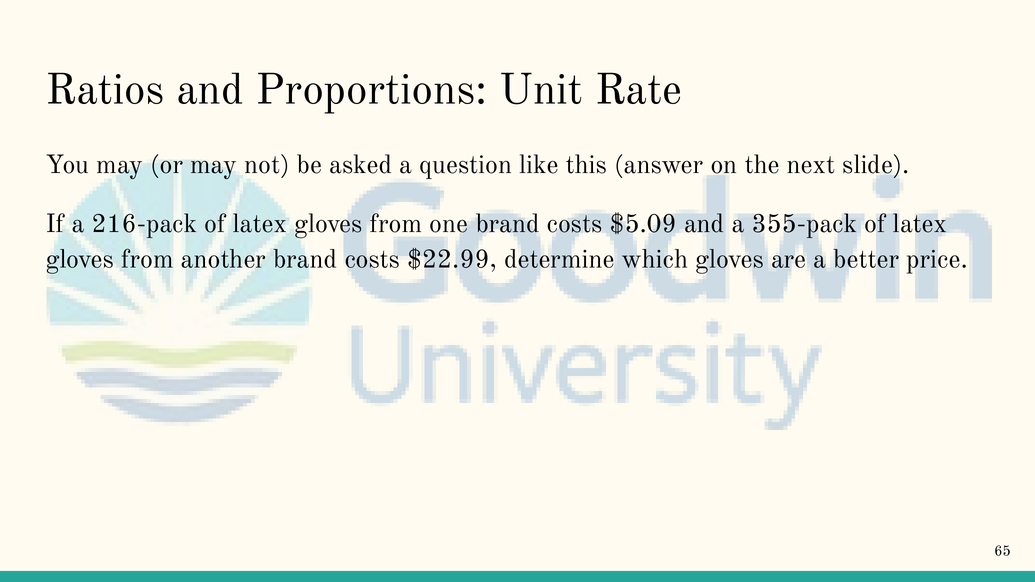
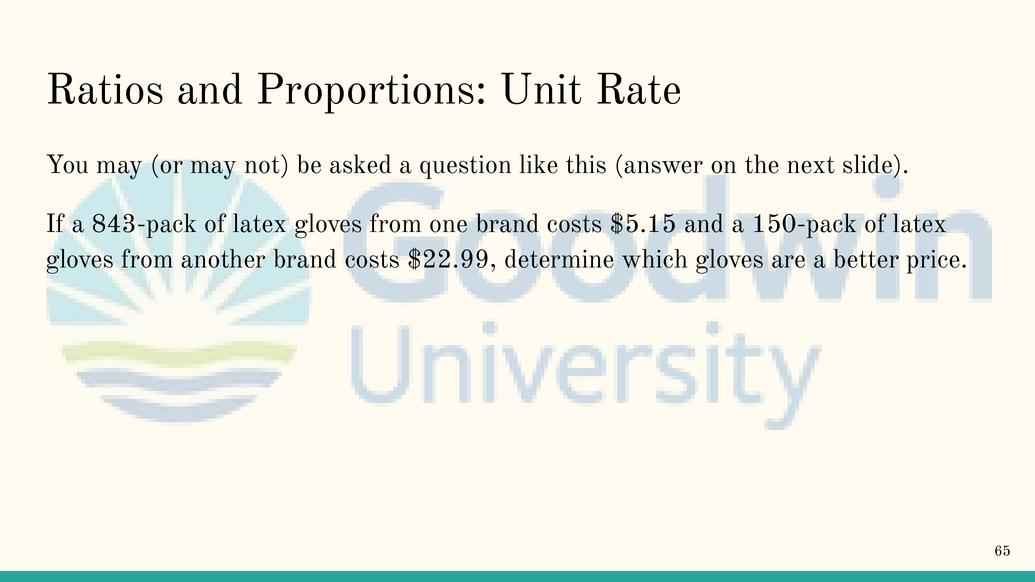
216-pack: 216-pack -> 843-pack (144, 224)
$5.09: $5.09 -> $5.15 (643, 224)
355-pack: 355-pack -> 150-pack (804, 224)
